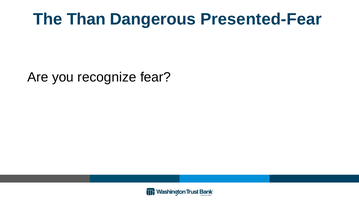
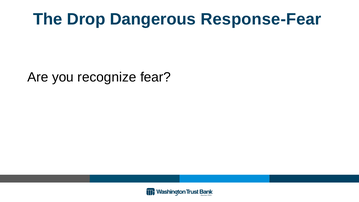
Than: Than -> Drop (86, 19)
Presented-Fear: Presented-Fear -> Response-Fear (261, 19)
